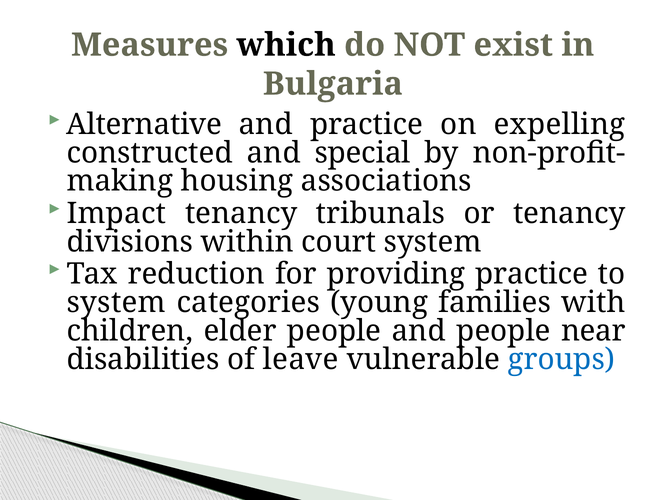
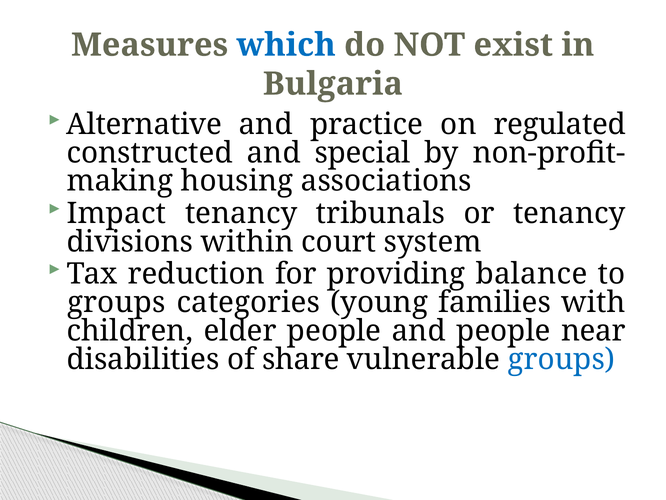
which colour: black -> blue (286, 45)
expelling: expelling -> regulated (560, 124)
providing practice: practice -> balance (532, 274)
system: system -> groups (116, 302)
leave: leave -> share (301, 359)
